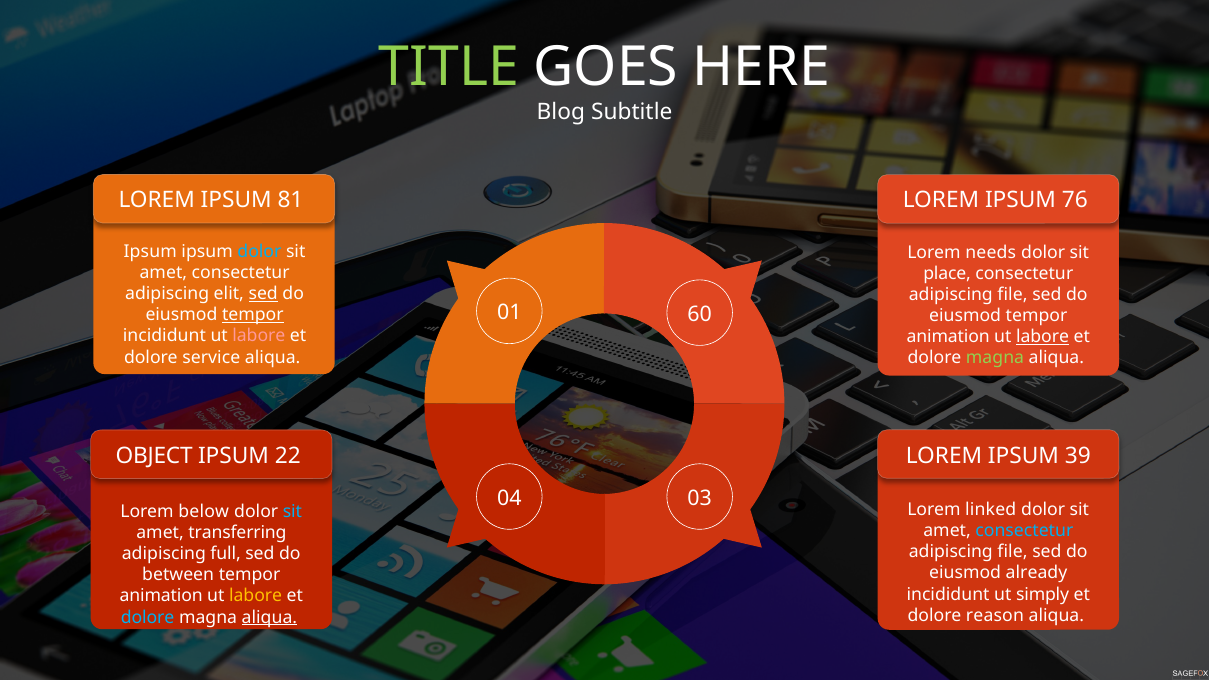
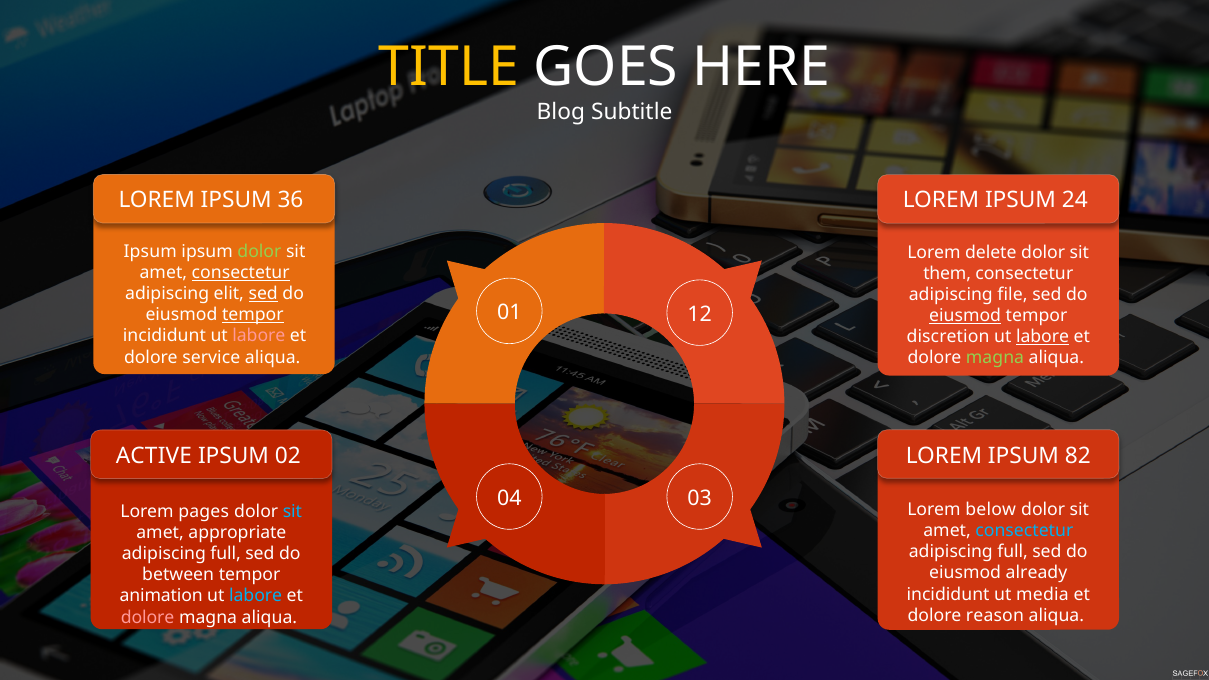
TITLE colour: light green -> yellow (449, 67)
81: 81 -> 36 (291, 200)
76: 76 -> 24 (1075, 200)
dolor colour: light blue -> light green (259, 251)
needs: needs -> delete (991, 252)
consectetur underline: none -> present (241, 273)
place: place -> them (947, 273)
60: 60 -> 12 (700, 314)
eiusmod underline: none -> present (965, 316)
animation: animation -> discretion (948, 337)
OBJECT: OBJECT -> ACTIVE (154, 456)
22: 22 -> 02 (288, 456)
39: 39 -> 82 (1078, 456)
linked: linked -> below (991, 510)
below: below -> pages (204, 511)
transferring: transferring -> appropriate (237, 533)
file: file -> full (1013, 552)
simply: simply -> media (1042, 594)
labore colour: yellow -> light blue (256, 596)
dolore colour: light blue -> pink (148, 617)
aliqua underline: present -> none (269, 617)
